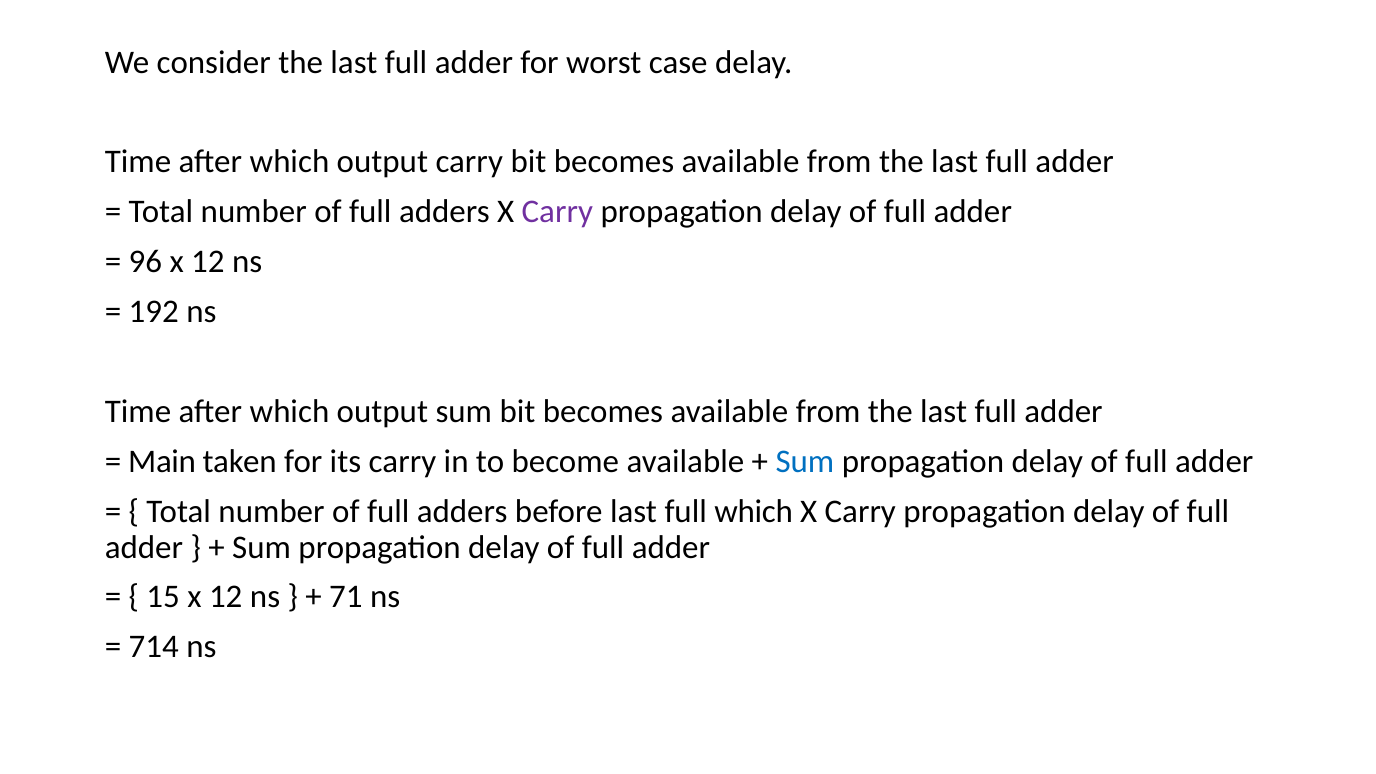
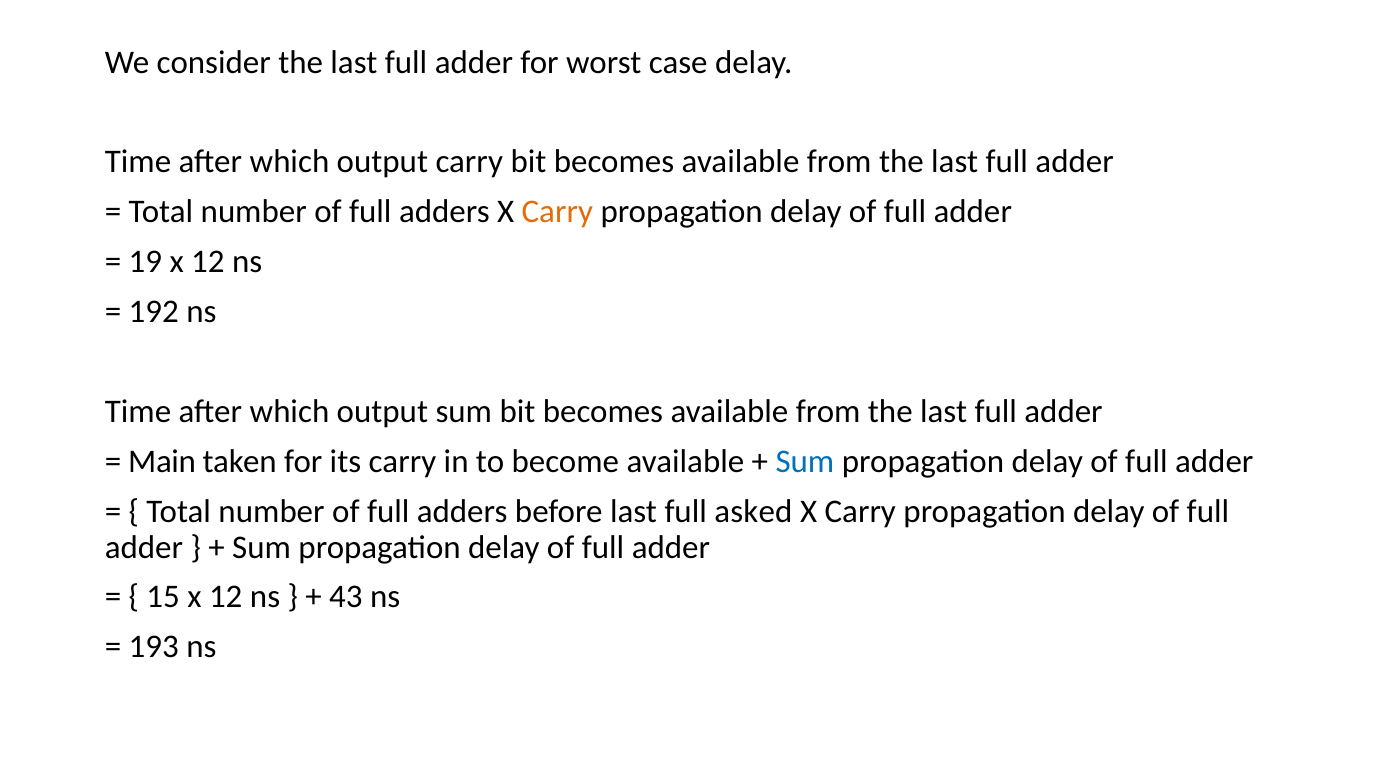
Carry colour: purple -> orange (557, 212)
96: 96 -> 19 (145, 262)
full which: which -> asked (753, 512)
71: 71 -> 43 (346, 597)
714: 714 -> 193 (154, 647)
